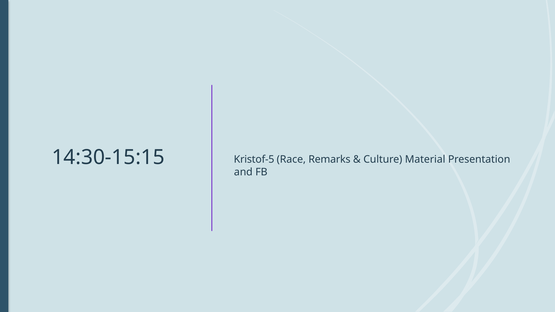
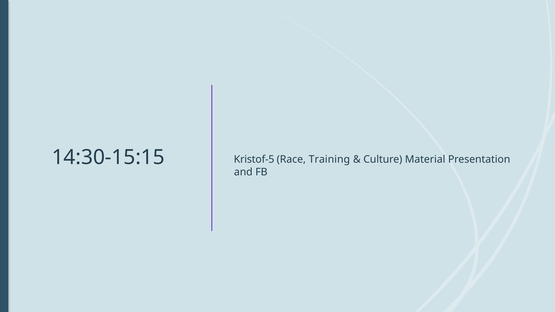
Remarks: Remarks -> Training (329, 160)
